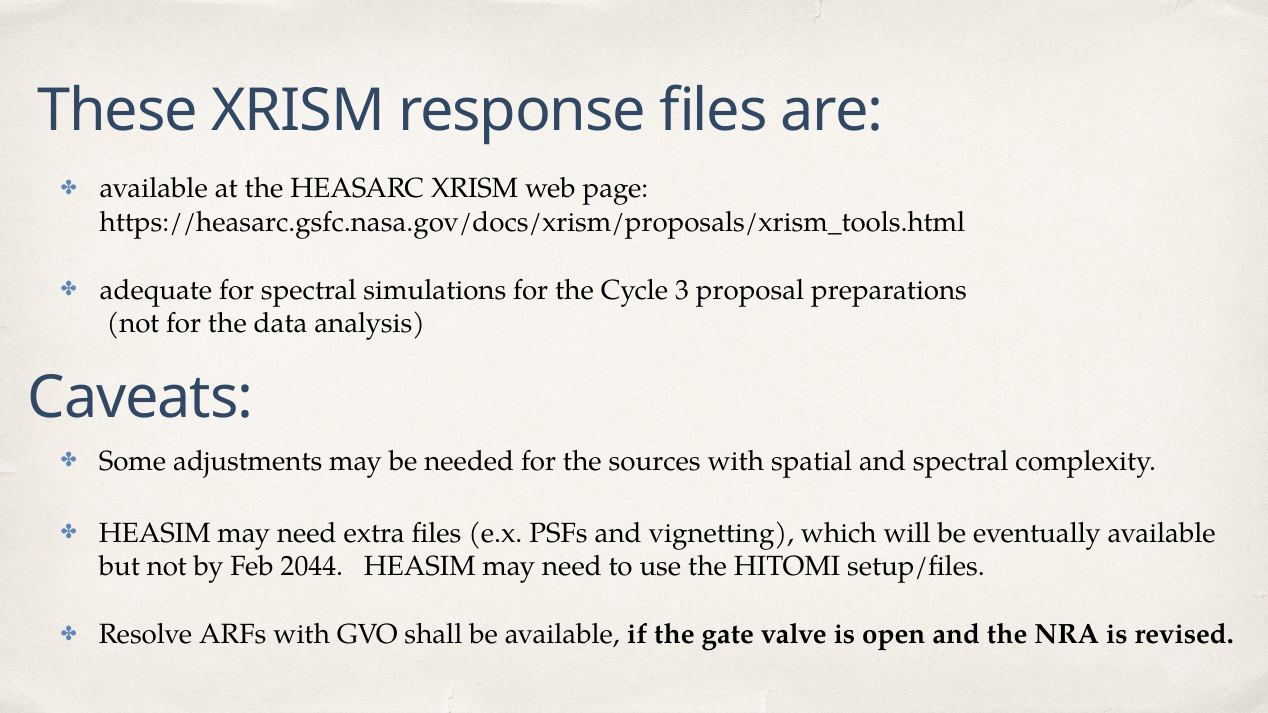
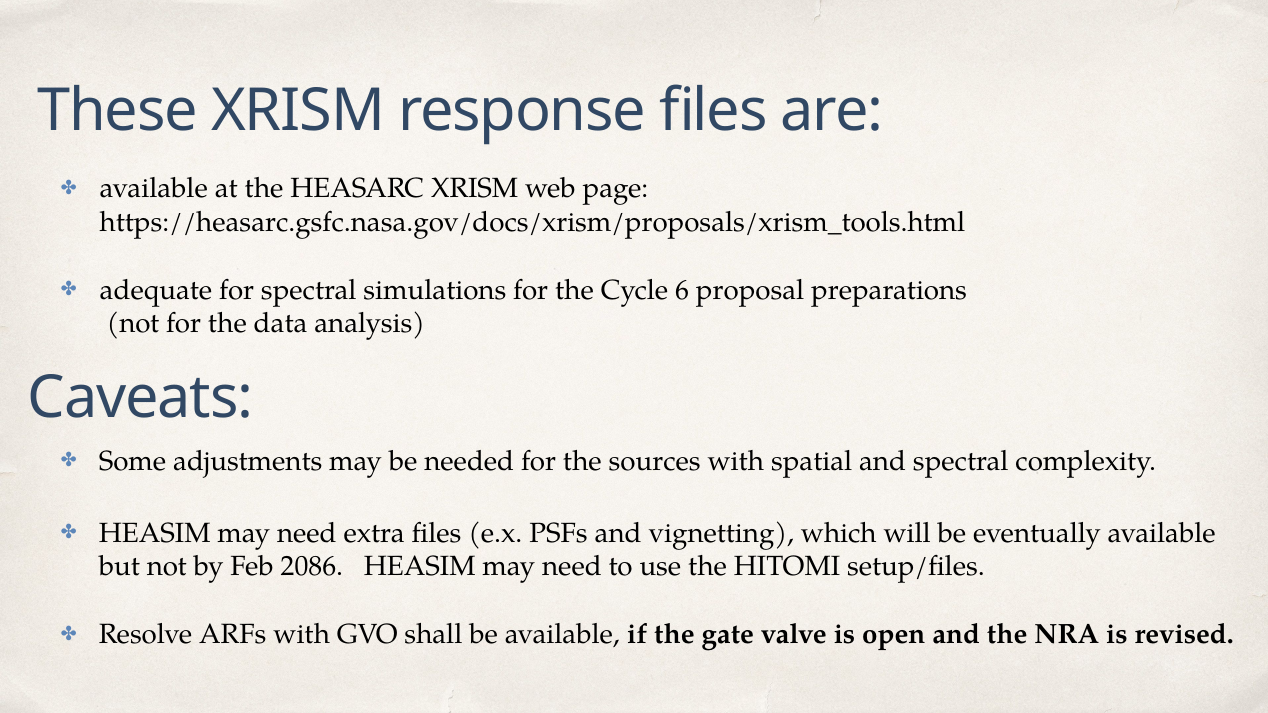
3: 3 -> 6 (682, 290)
2044: 2044 -> 2086 (312, 567)
